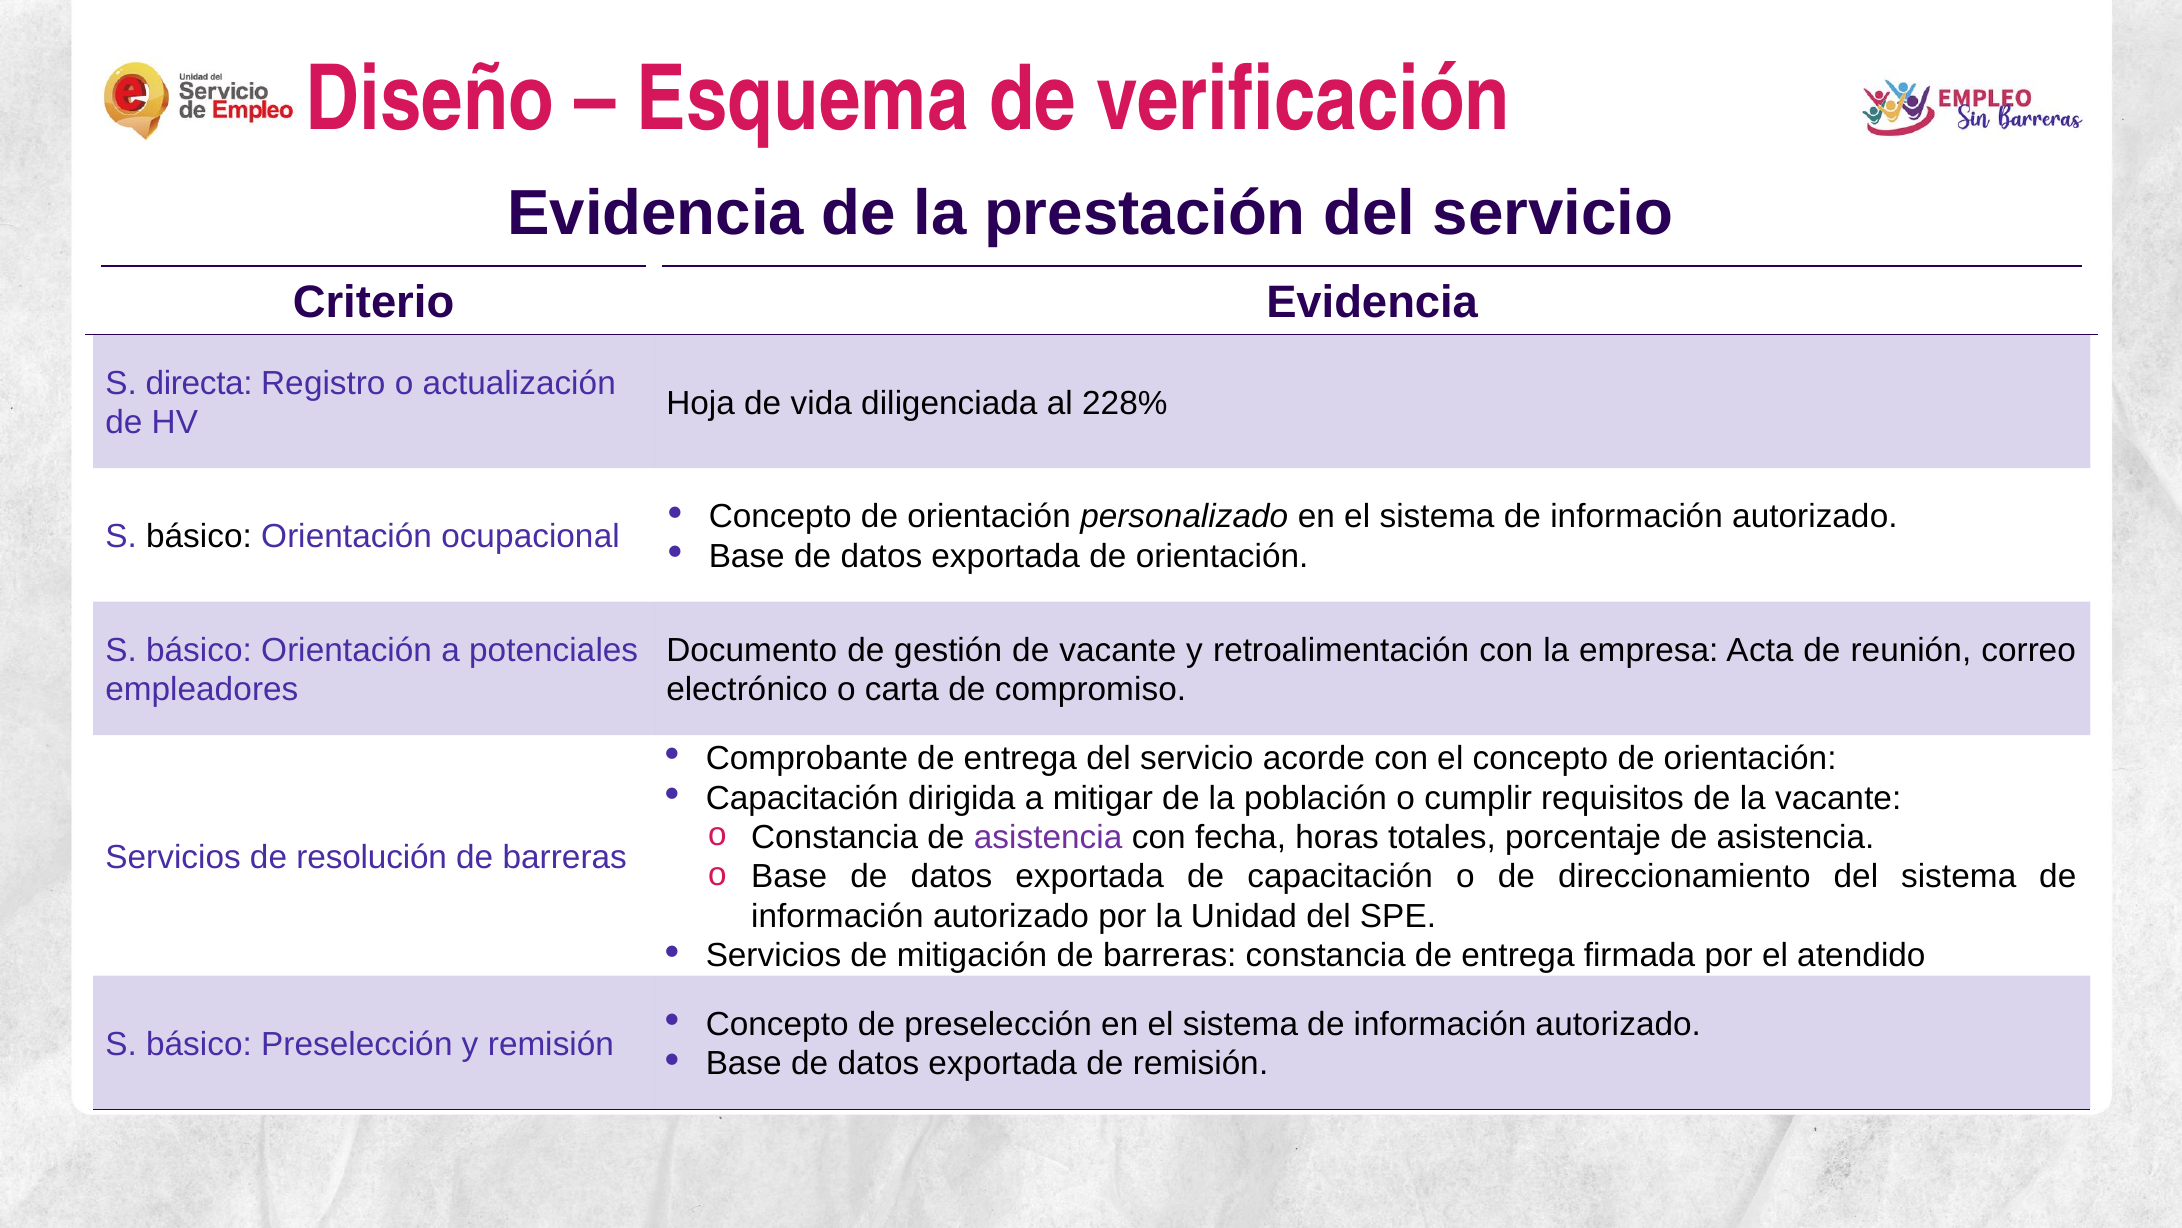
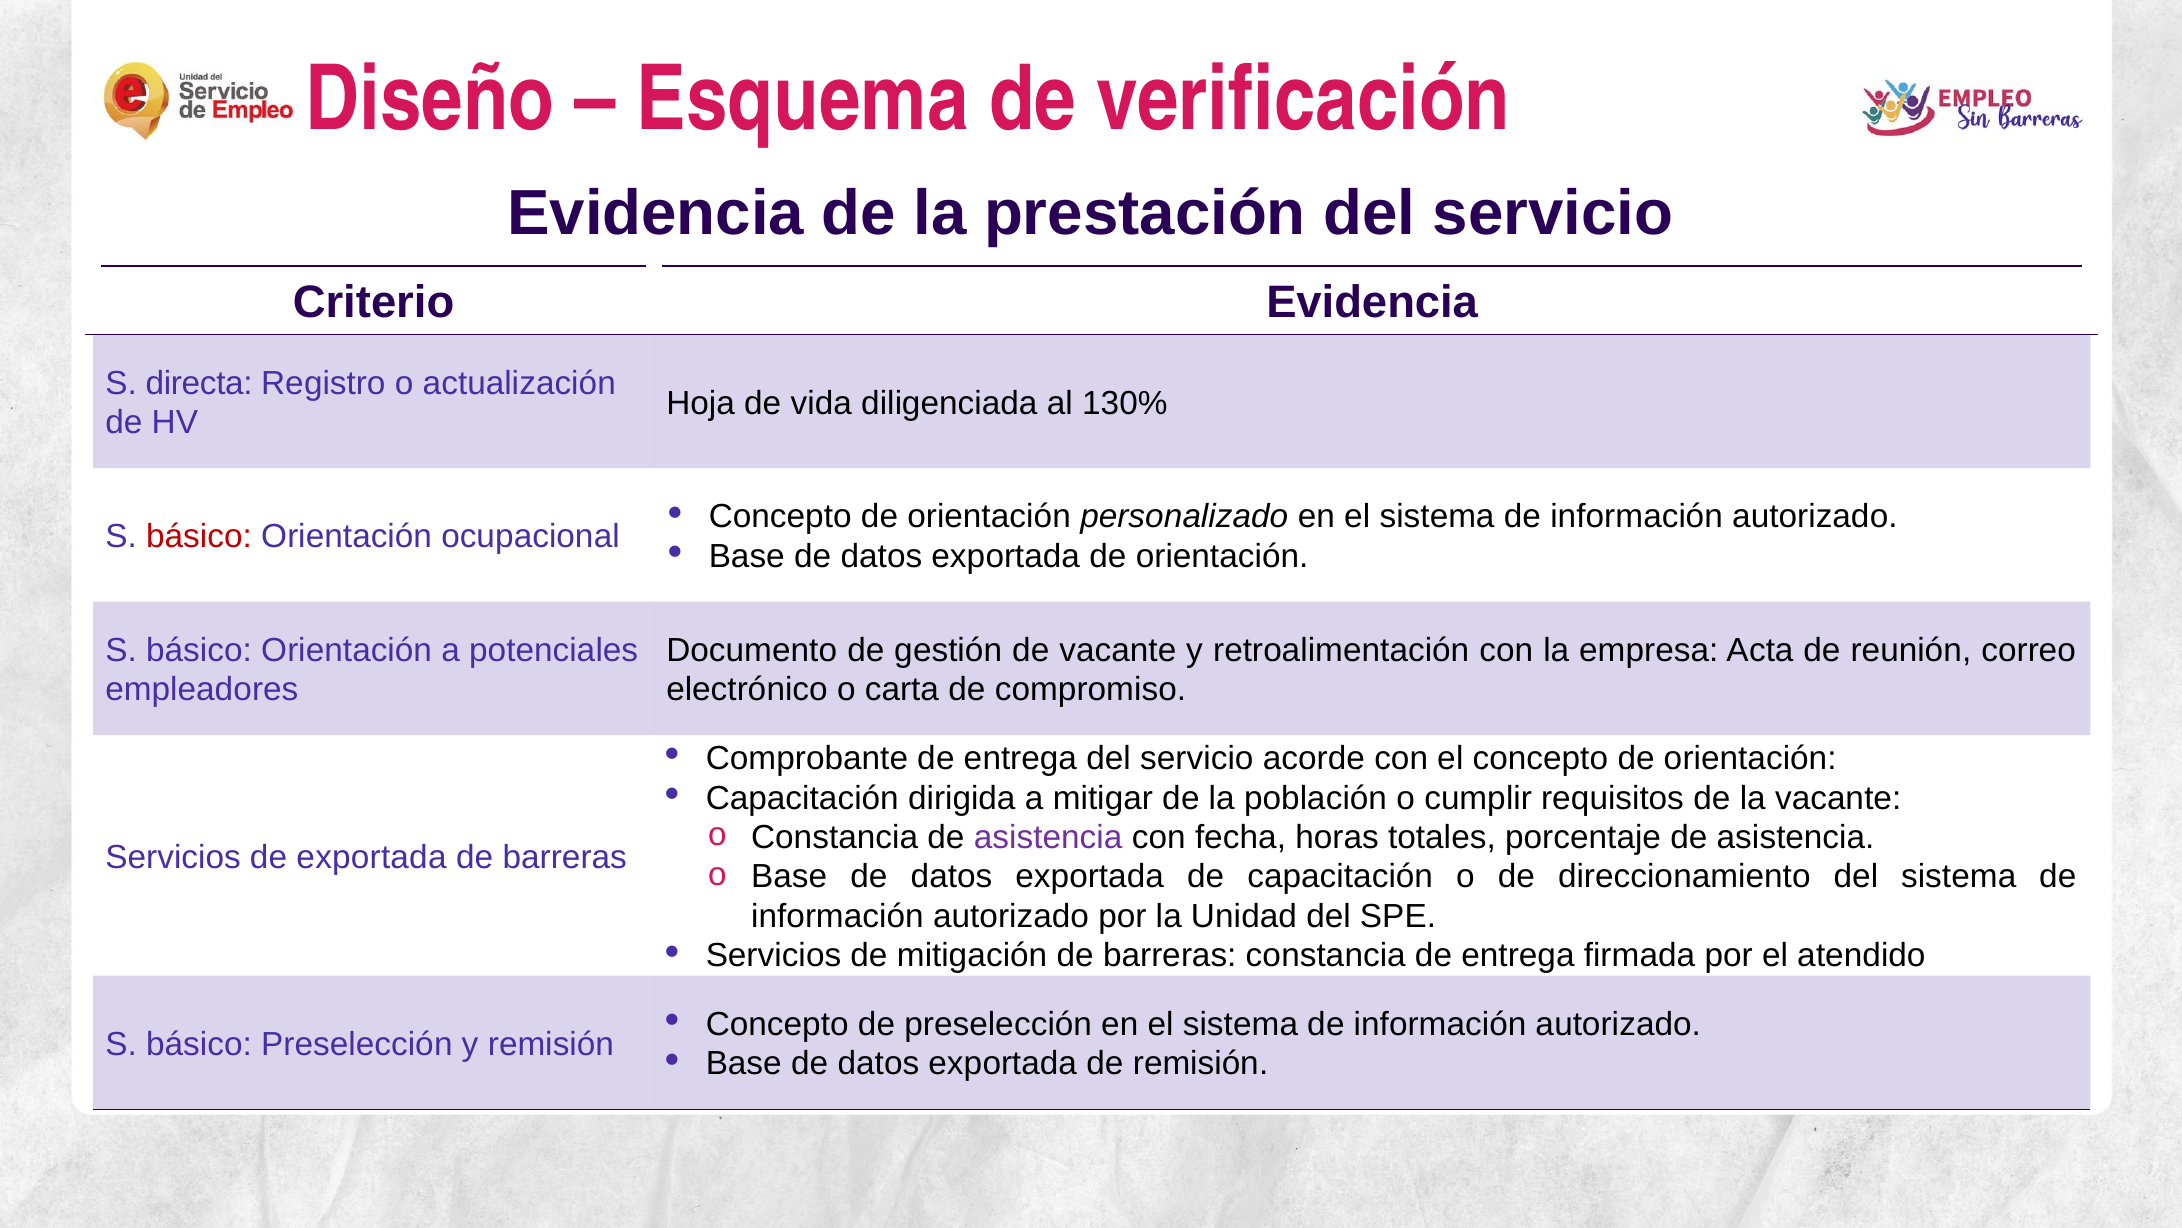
228%: 228% -> 130% (1125, 403)
básico colour: black -> red (199, 536)
de resolución: resolución -> exportada (372, 857)
